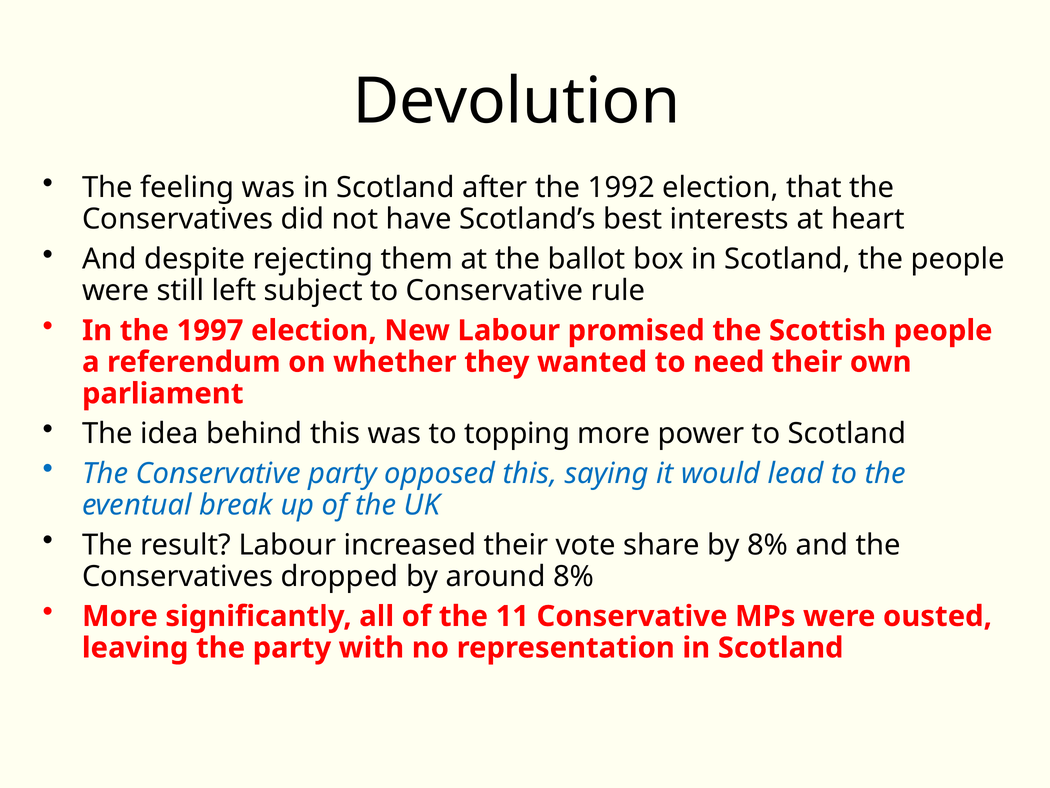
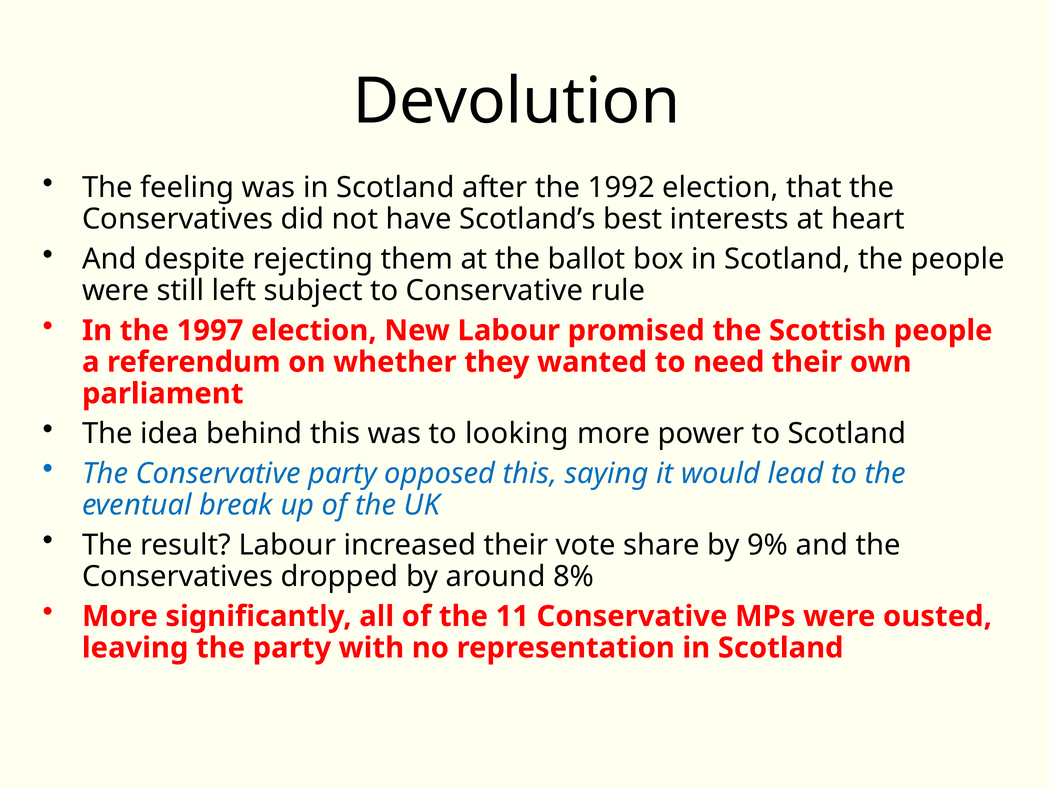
topping: topping -> looking (517, 433)
by 8%: 8% -> 9% (768, 545)
